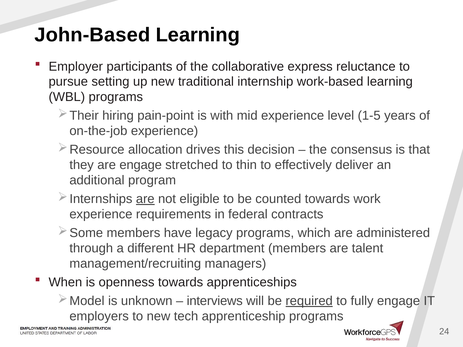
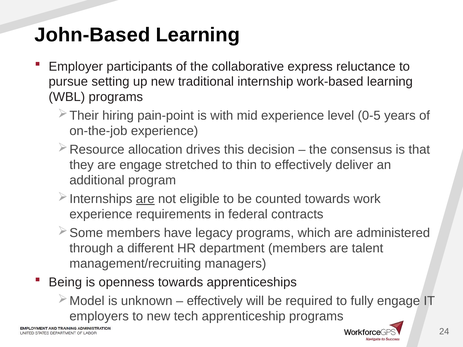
1-5: 1-5 -> 0-5 (369, 116)
When: When -> Being (65, 282)
interviews: interviews -> effectively (215, 301)
required underline: present -> none (309, 301)
